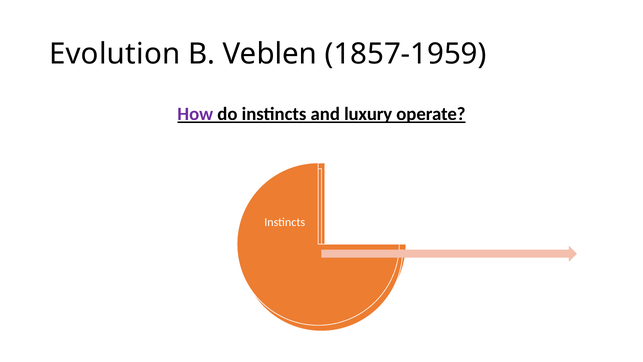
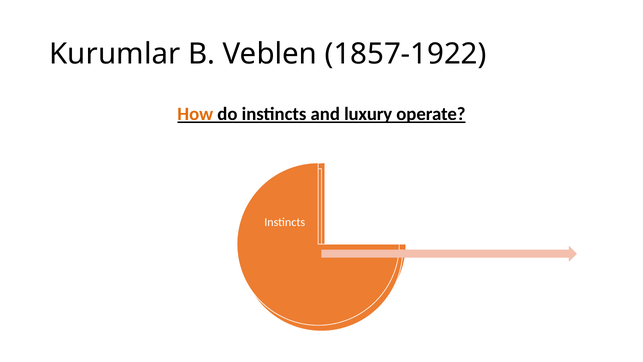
Evolution: Evolution -> Kurumlar (115, 54)
1857-1959: 1857-1959 -> 1857-1922 (406, 54)
How colour: purple -> orange (195, 114)
